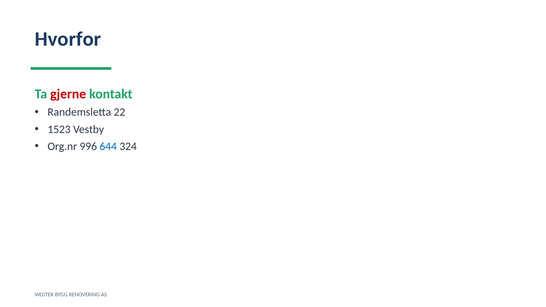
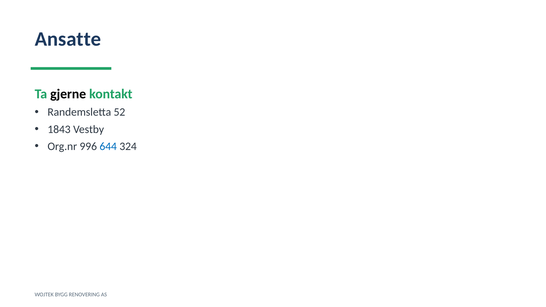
Hvorfor: Hvorfor -> Ansatte (68, 39)
gjerne colour: red -> black (68, 94)
22: 22 -> 52 (119, 112)
1523: 1523 -> 1843 (59, 129)
